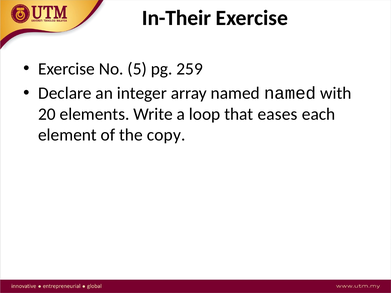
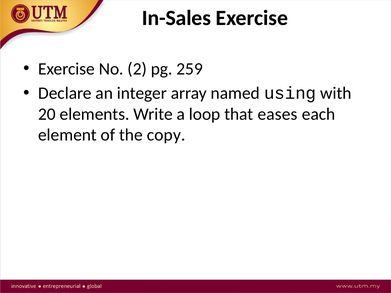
In-Their: In-Their -> In-Sales (176, 18)
5: 5 -> 2 (137, 69)
named named: named -> using (290, 93)
